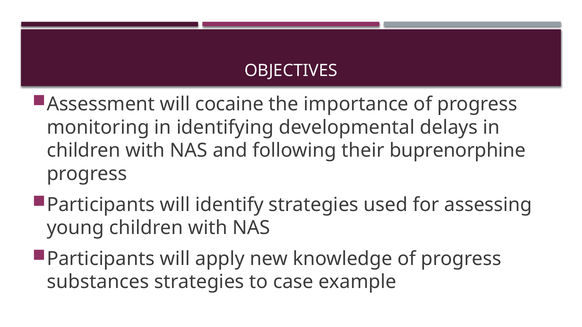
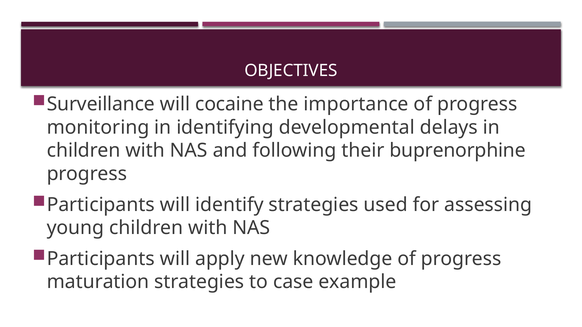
Assessment: Assessment -> Surveillance (101, 104)
substances: substances -> maturation (98, 282)
